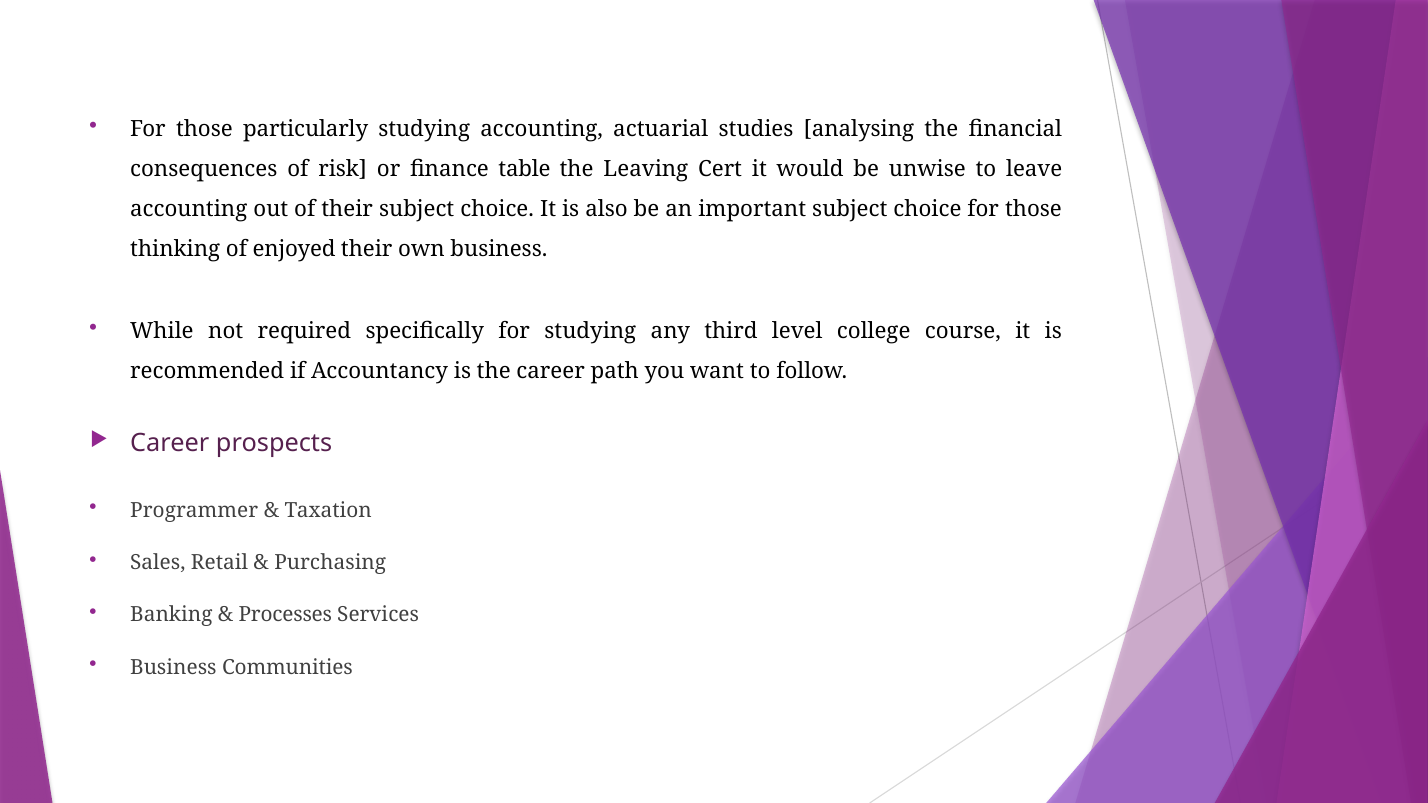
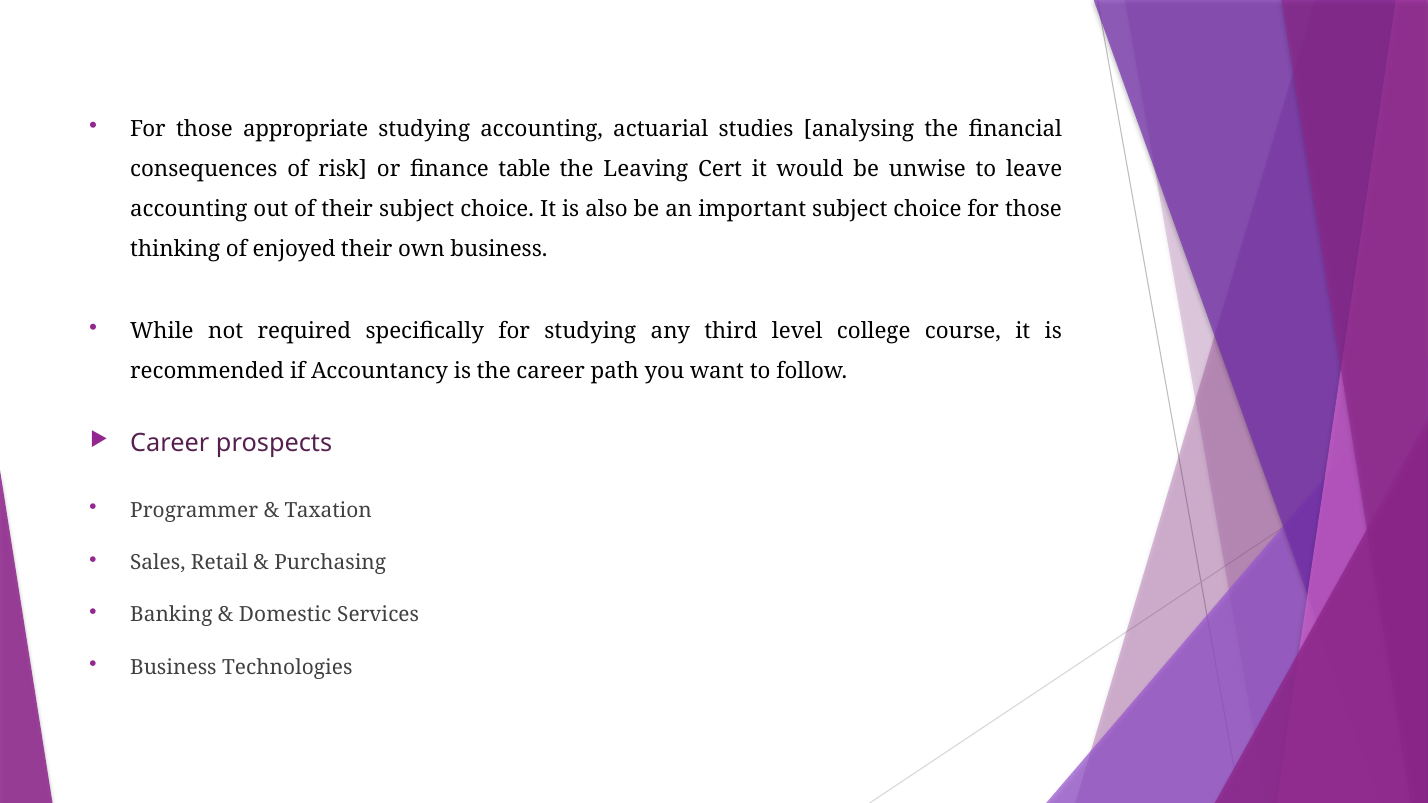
particularly: particularly -> appropriate (306, 129)
Processes: Processes -> Domestic (285, 615)
Communities: Communities -> Technologies (287, 668)
